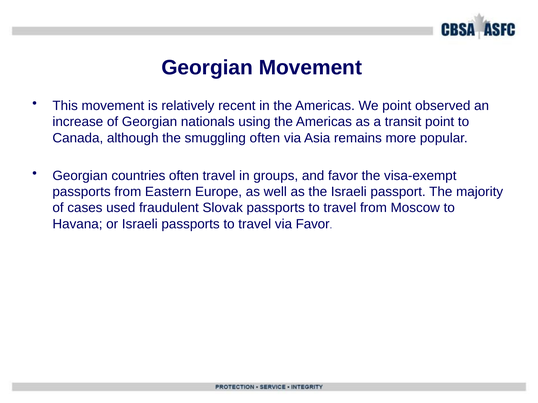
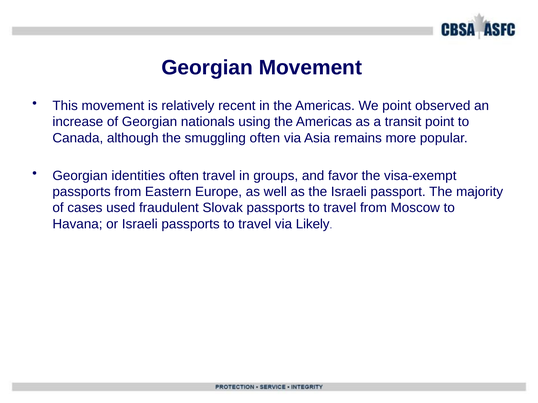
countries: countries -> identities (138, 176)
via Favor: Favor -> Likely (313, 224)
